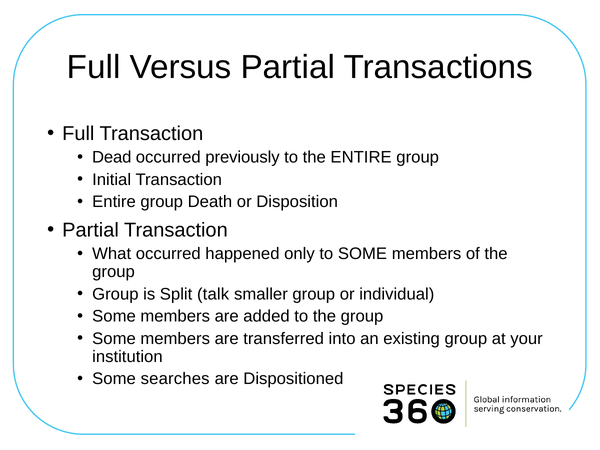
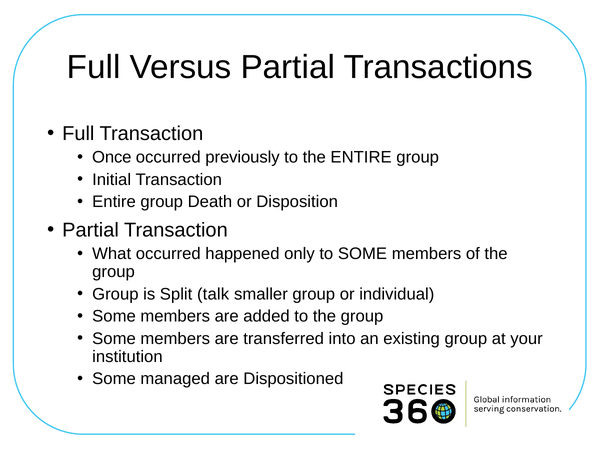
Dead: Dead -> Once (112, 157)
searches: searches -> managed (175, 379)
